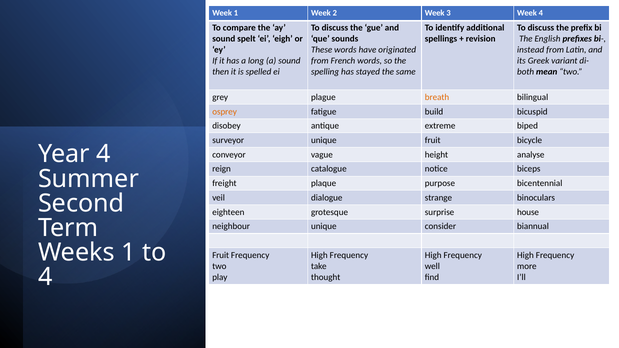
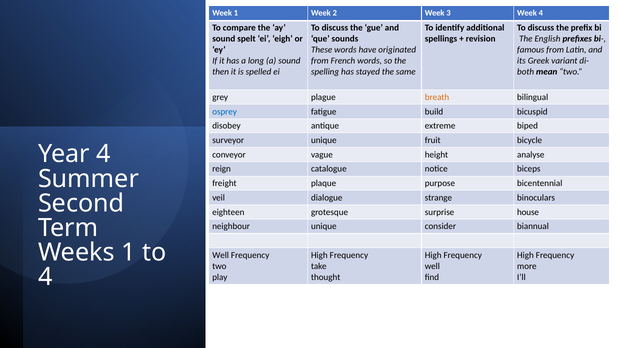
instead: instead -> famous (531, 50)
osprey colour: orange -> blue (225, 112)
Fruit: Fruit -> Well (221, 255)
